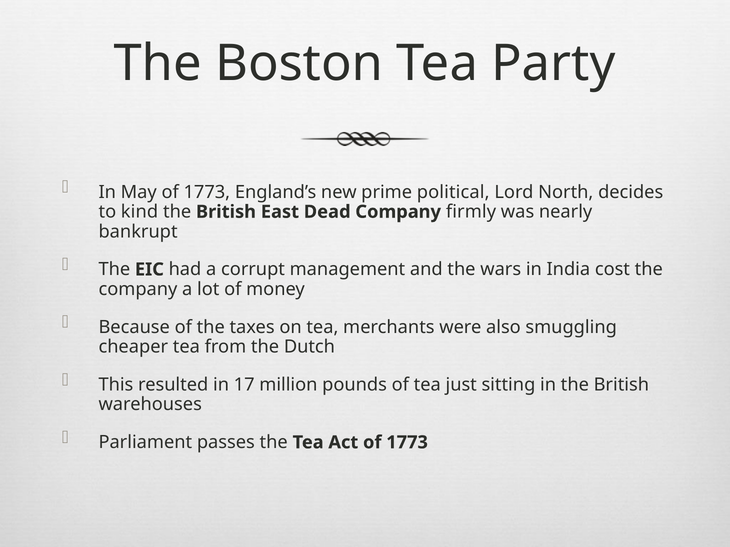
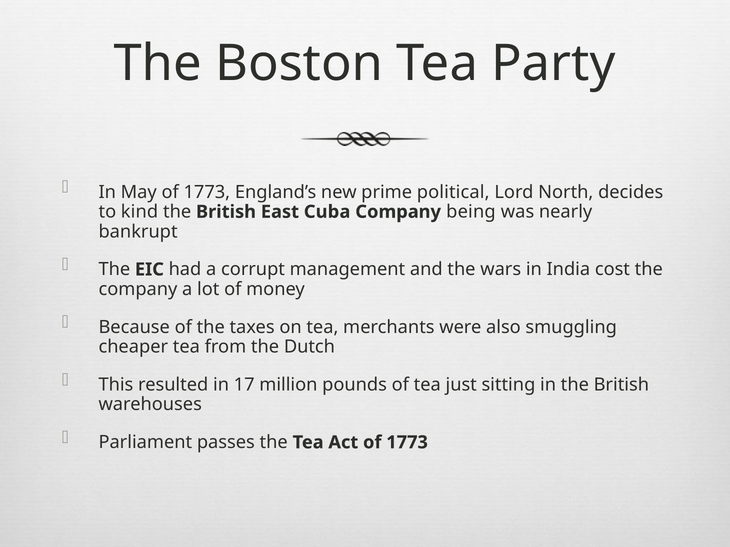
Dead: Dead -> Cuba (327, 212)
firmly: firmly -> being (471, 212)
